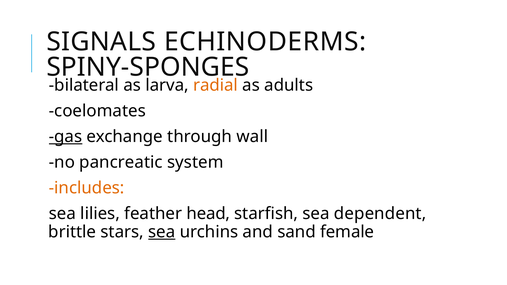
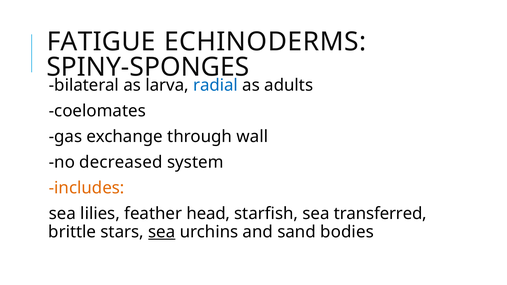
SIGNALS: SIGNALS -> FATIGUE (101, 42)
radial colour: orange -> blue (216, 85)
gas underline: present -> none (66, 137)
pancreatic: pancreatic -> decreased (121, 162)
dependent: dependent -> transferred (380, 214)
female: female -> bodies (347, 232)
